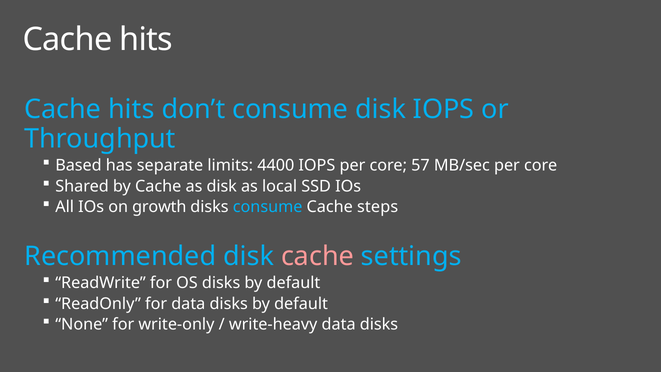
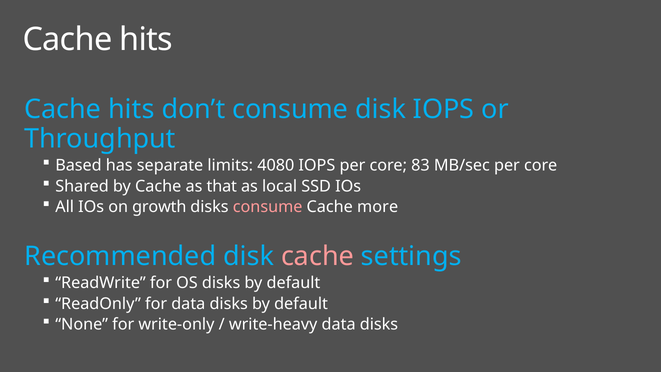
4400: 4400 -> 4080 (276, 165)
57: 57 -> 83 (420, 165)
as disk: disk -> that (222, 186)
consume colour: light blue -> pink (268, 207)
steps: steps -> more (378, 207)
